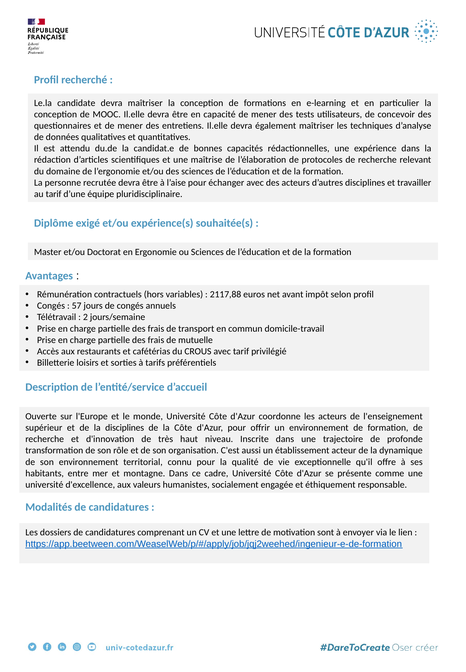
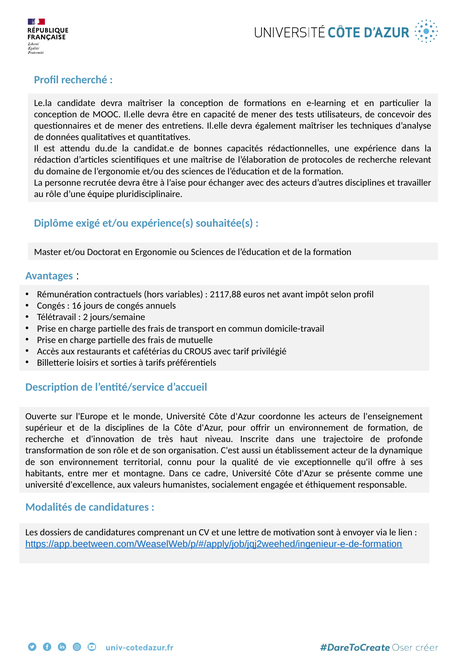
au tarif: tarif -> rôle (53, 194)
57: 57 -> 16 (77, 306)
